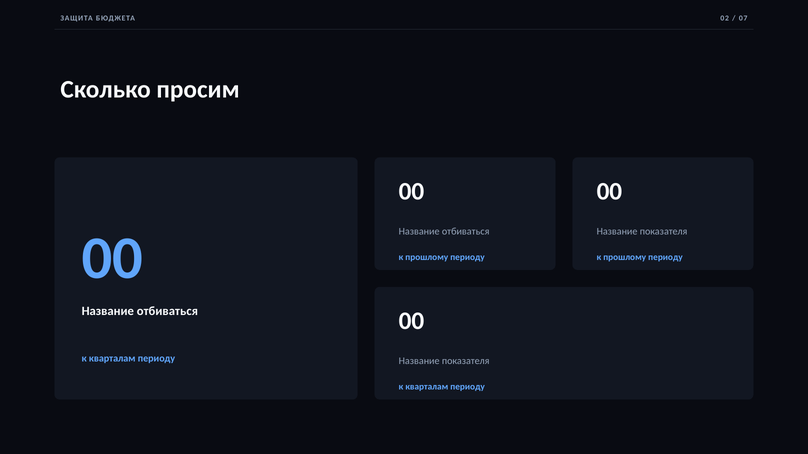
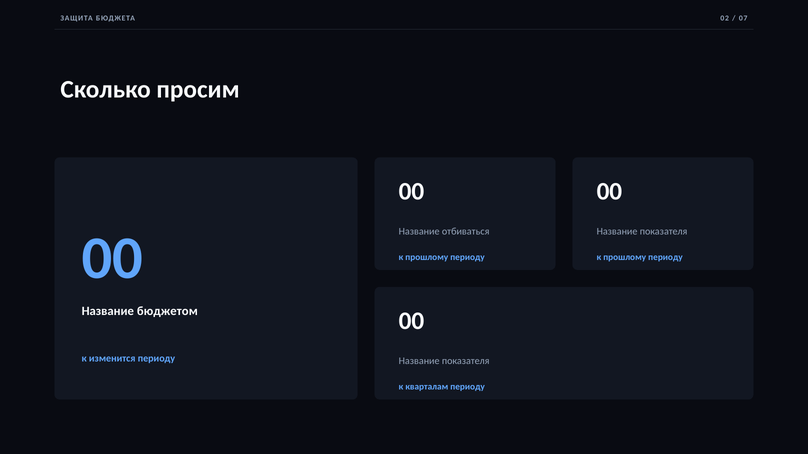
отбиваться: отбиваться -> бюджетом (167, 311)
кварталам: кварталам -> изменится (112, 359)
